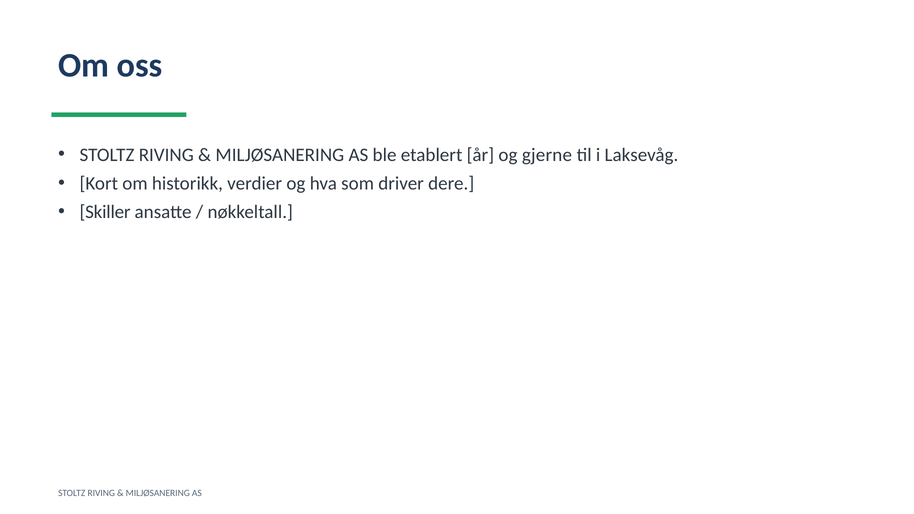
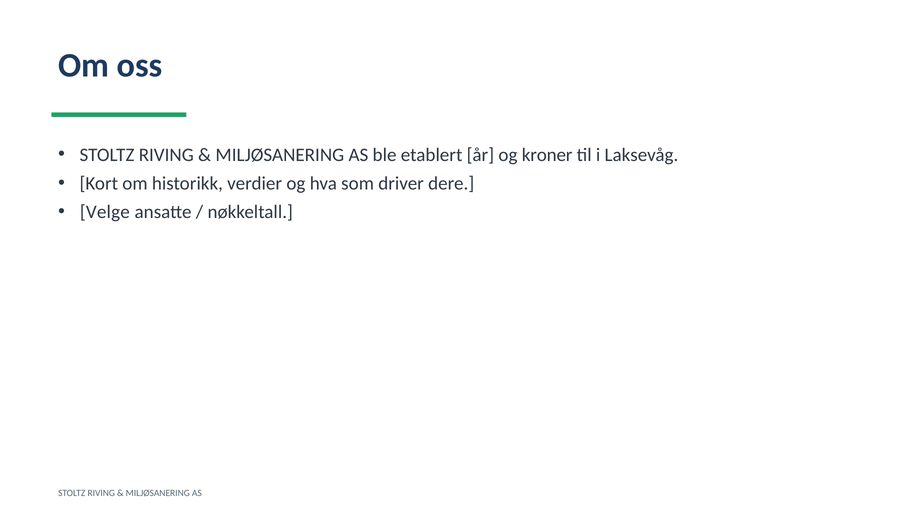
gjerne: gjerne -> kroner (547, 155)
Skiller: Skiller -> Velge (105, 212)
